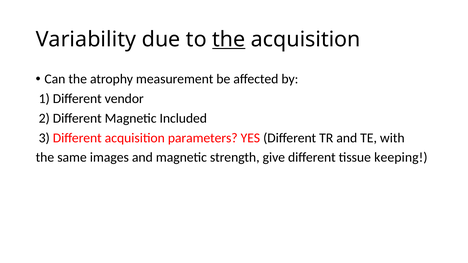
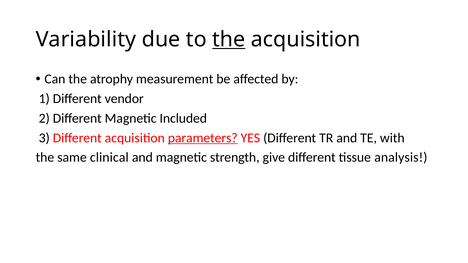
parameters underline: none -> present (203, 138)
images: images -> clinical (109, 158)
keeping: keeping -> analysis (401, 158)
